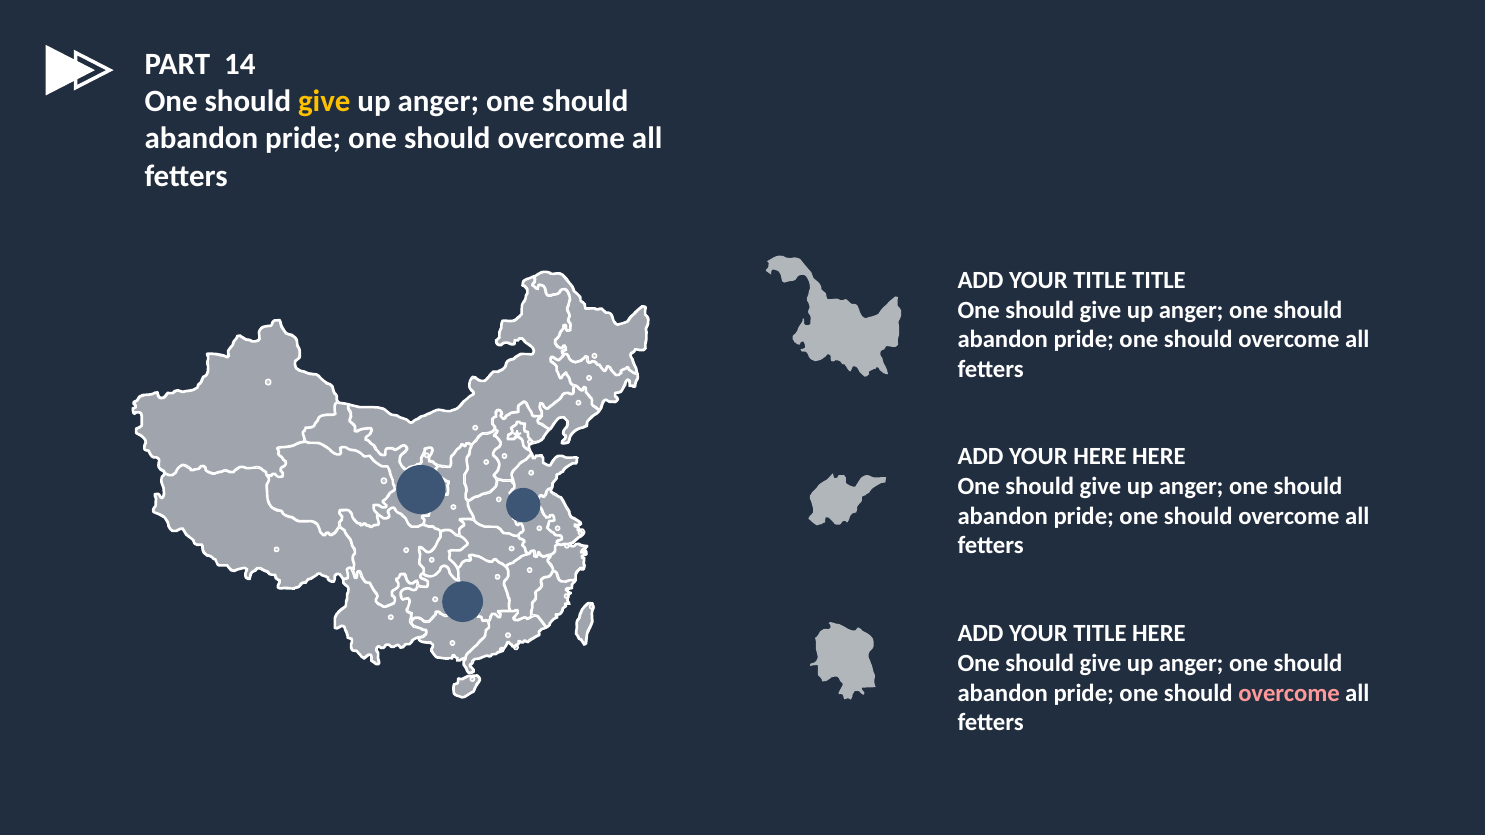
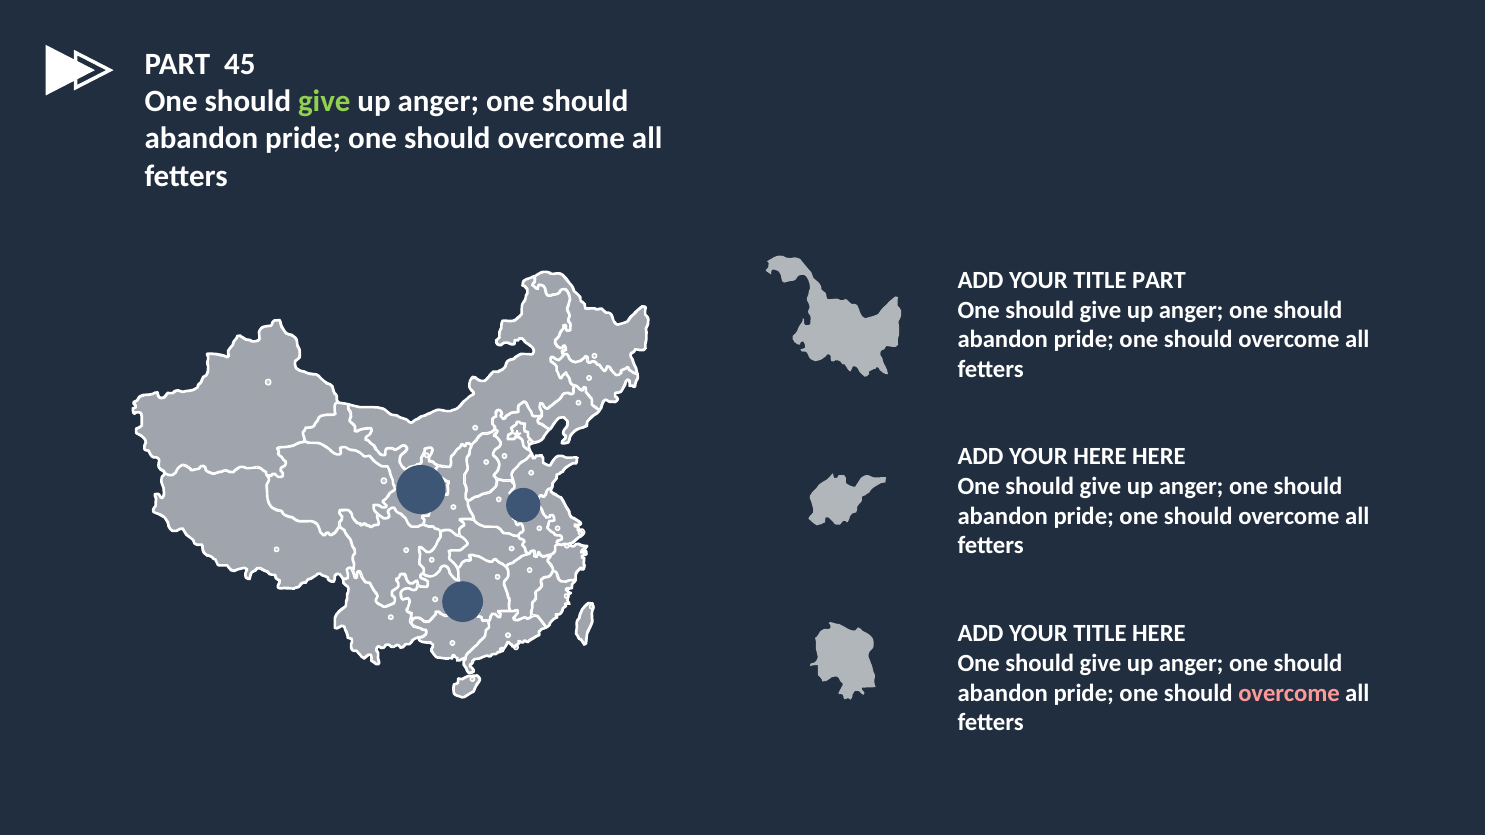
14: 14 -> 45 (240, 64)
give colour: yellow -> light green (324, 102)
TITLE TITLE: TITLE -> PART (1159, 280)
